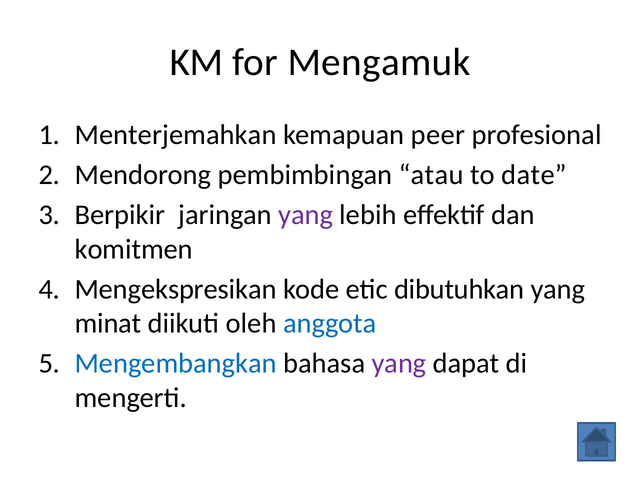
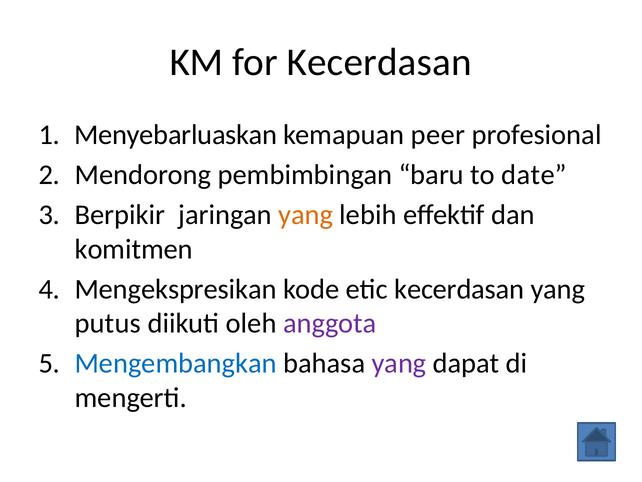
for Mengamuk: Mengamuk -> Kecerdasan (379, 62)
Menterjemahkan: Menterjemahkan -> Menyebarluaskan (176, 135)
atau: atau -> baru (431, 175)
yang colour: purple -> orange (306, 215)
etic dibutuhkan: dibutuhkan -> kecerdasan (459, 289)
minat: minat -> putus (108, 323)
anggota colour: blue -> purple (330, 323)
